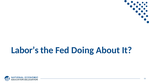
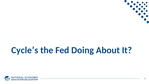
Labor’s: Labor’s -> Cycle’s (25, 50)
